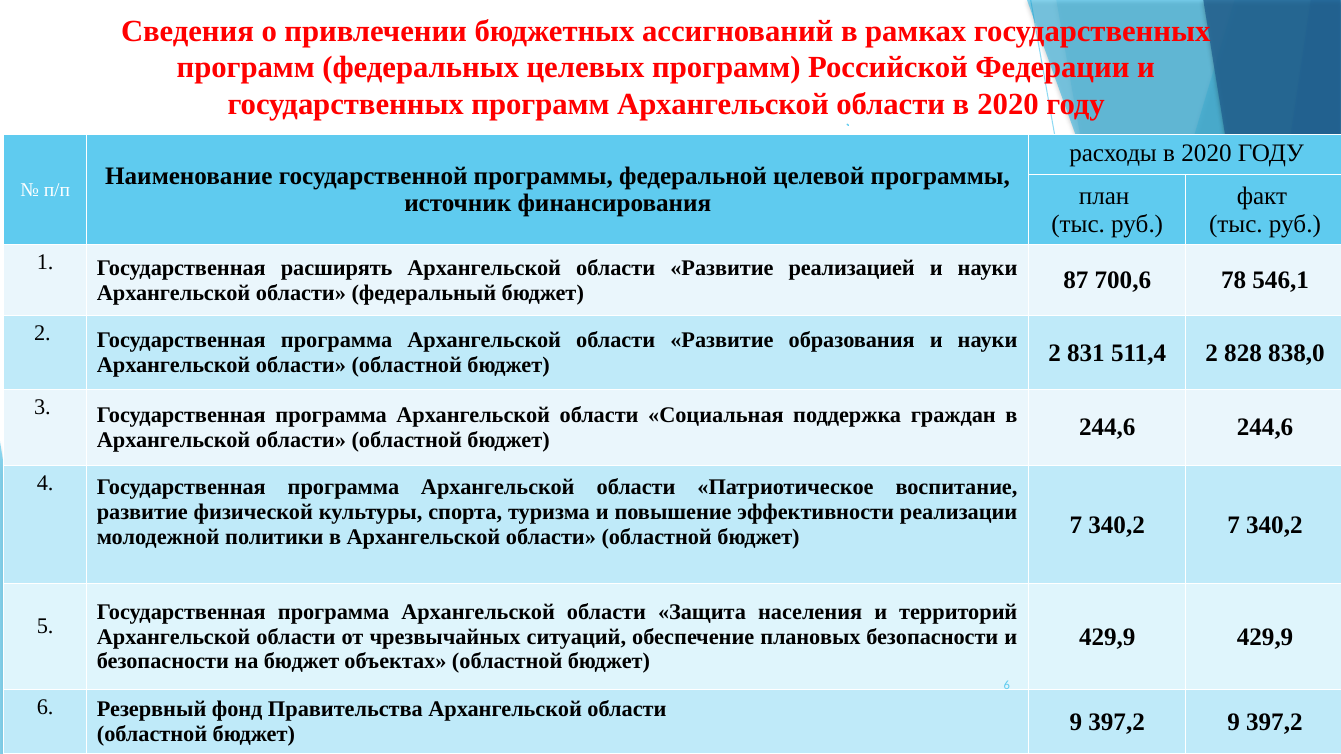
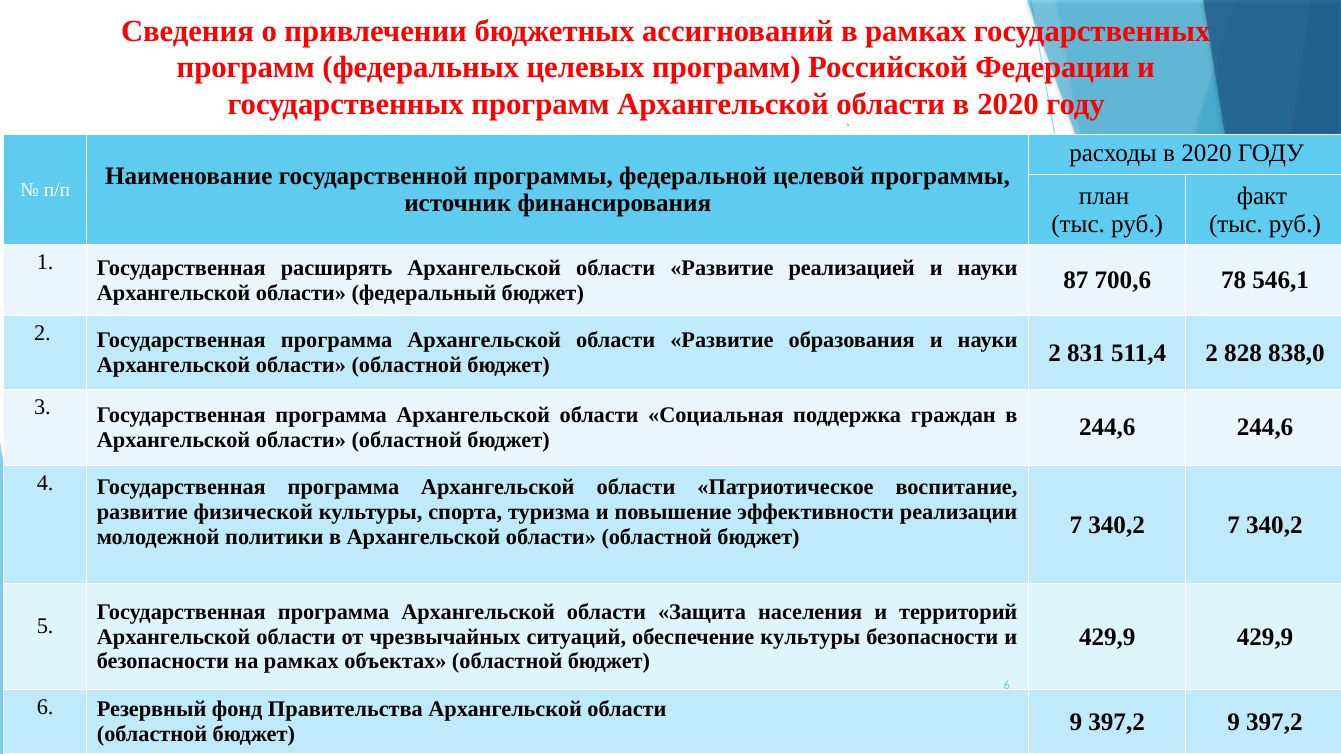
обеспечение плановых: плановых -> культуры (810, 637)
на бюджет: бюджет -> рамках (301, 662)
